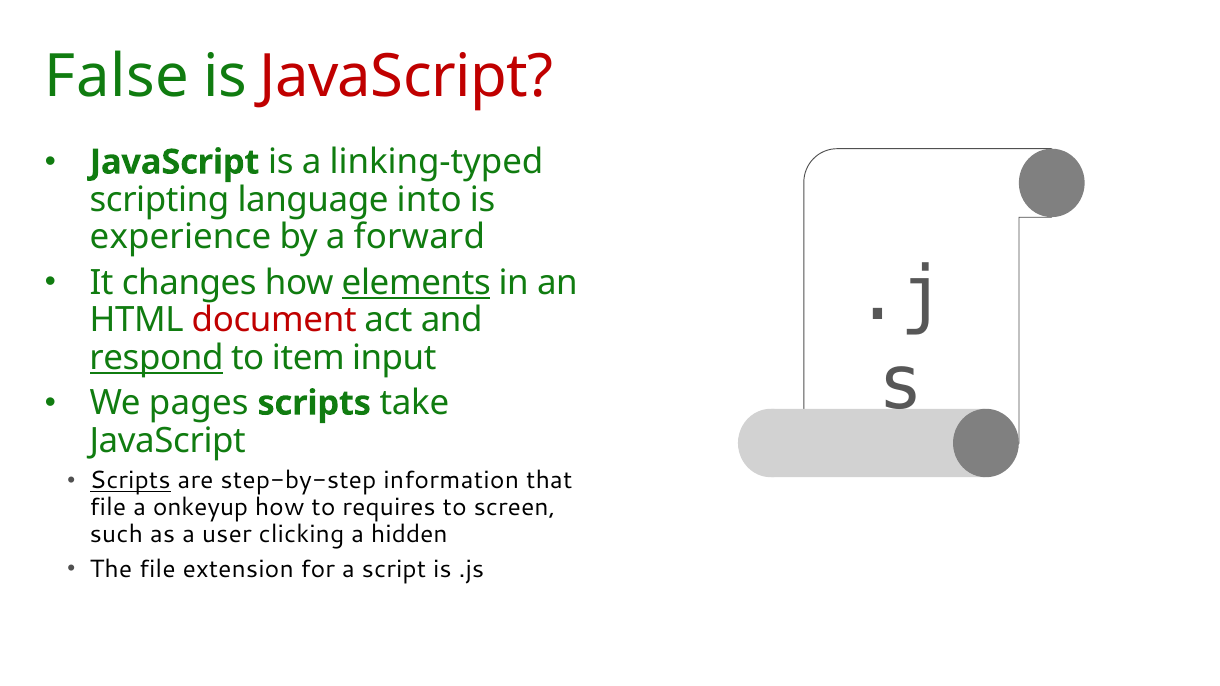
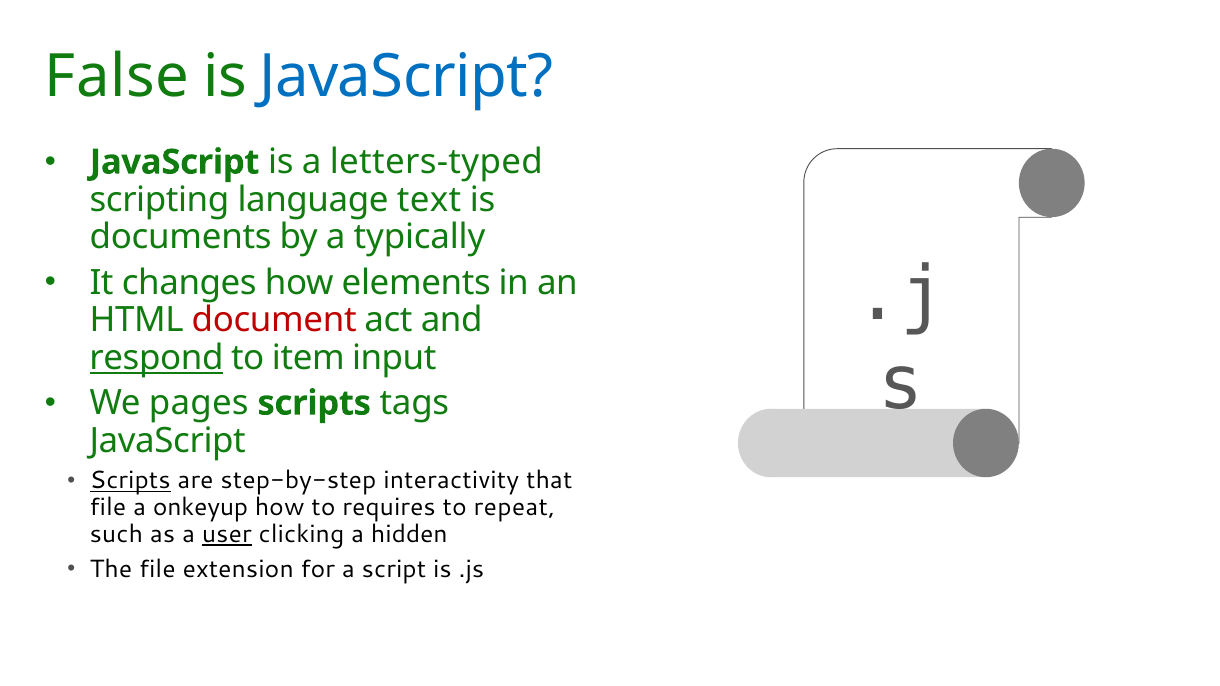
JavaScript colour: red -> blue (406, 77)
linking-typed: linking-typed -> letters-typed (436, 162)
into: into -> text (429, 200)
experience: experience -> documents (181, 238)
forward: forward -> typically (420, 238)
elements underline: present -> none (416, 283)
take: take -> tags (414, 403)
information: information -> interactivity (451, 481)
screen: screen -> repeat (514, 508)
user underline: none -> present (227, 535)
